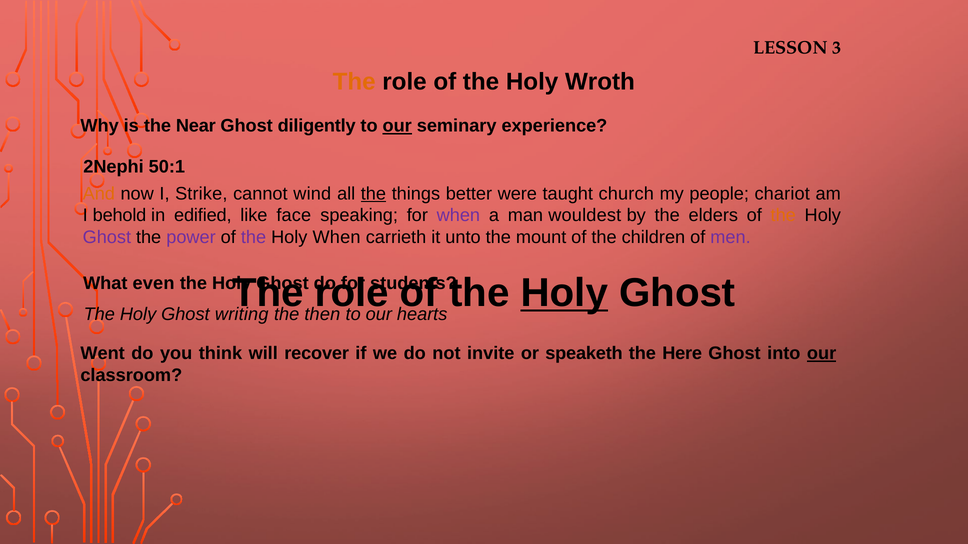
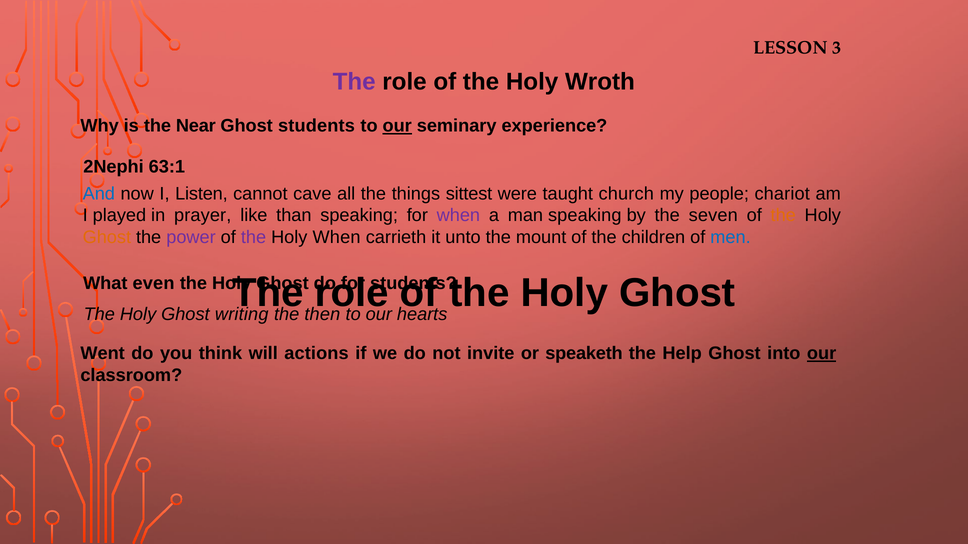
The colour: orange -> purple (354, 82)
Ghost diligently: diligently -> students (316, 126)
50:1: 50:1 -> 63:1 (167, 167)
And colour: orange -> blue (99, 194)
Strike: Strike -> Listen (201, 194)
wind: wind -> cave (312, 194)
the underline: present -> none (373, 194)
better: better -> sittest (469, 194)
behold: behold -> played (119, 216)
edified: edified -> prayer (203, 216)
face: face -> than (294, 216)
man wouldest: wouldest -> speaking (585, 216)
elders: elders -> seven (713, 216)
Ghost colour: purple -> orange (107, 237)
men colour: purple -> blue (731, 237)
Holy underline: present -> none (564, 293)
recover: recover -> actions (316, 354)
Here: Here -> Help (682, 354)
